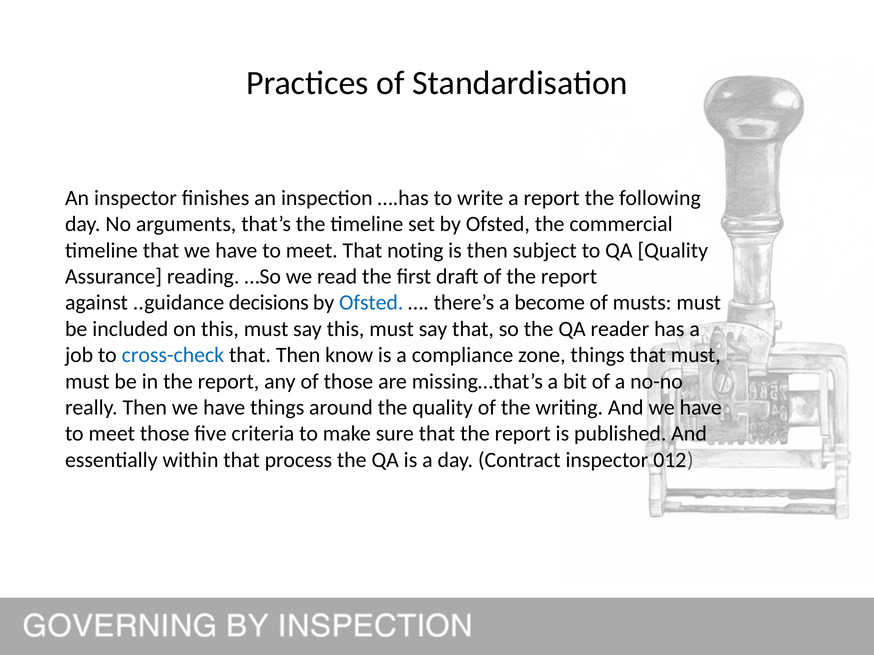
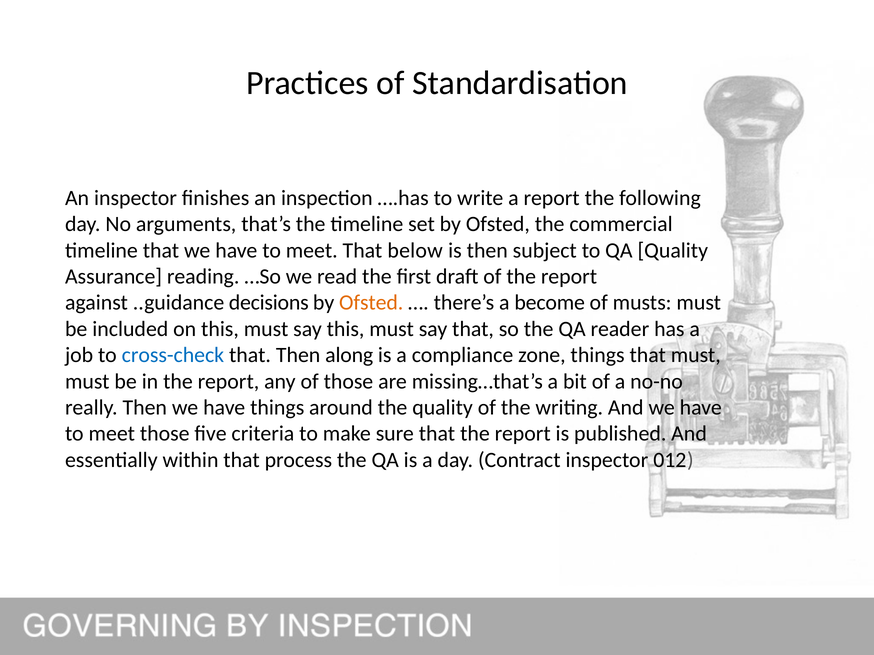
noting: noting -> below (415, 251)
Ofsted colour: blue -> orange (371, 303)
know: know -> along (349, 355)
